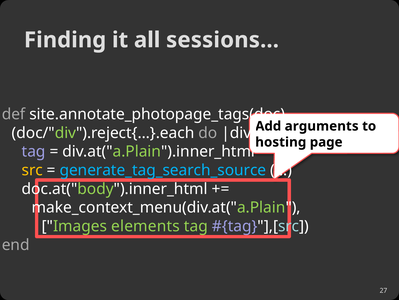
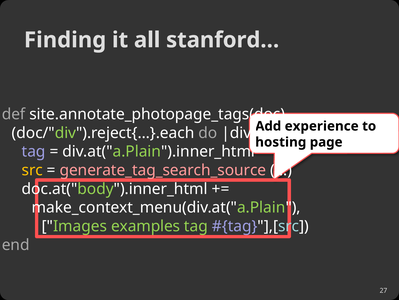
sessions…: sessions… -> stanford… (223, 40)
arguments: arguments -> experience (322, 126)
generate_tag_search_source colour: light blue -> pink (163, 170)
elements: elements -> examples (146, 226)
